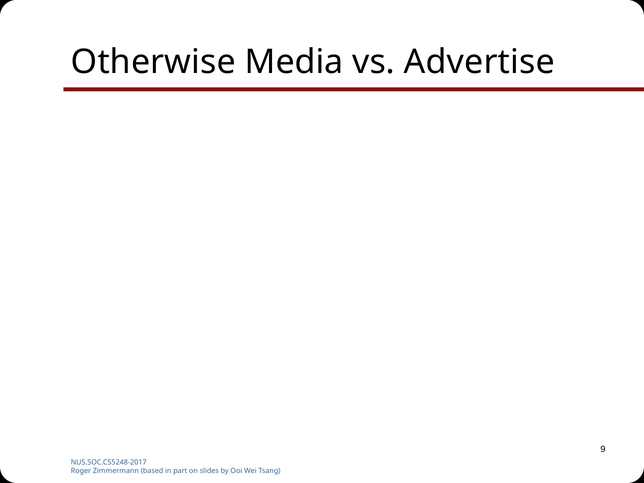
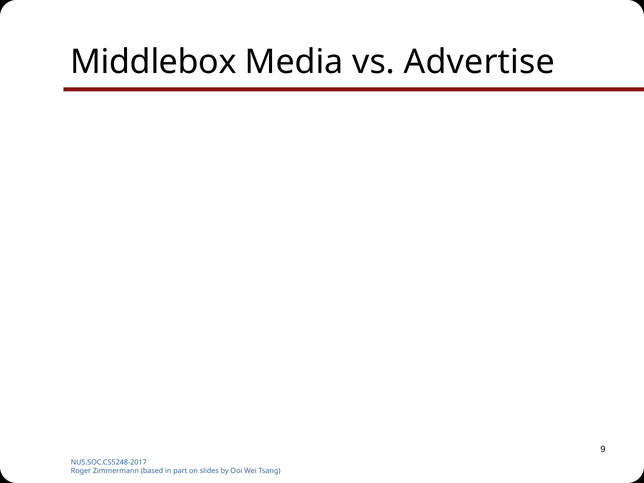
Otherwise: Otherwise -> Middlebox (154, 62)
